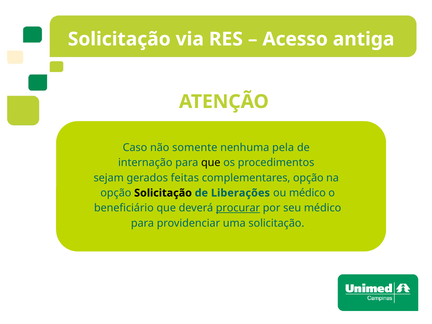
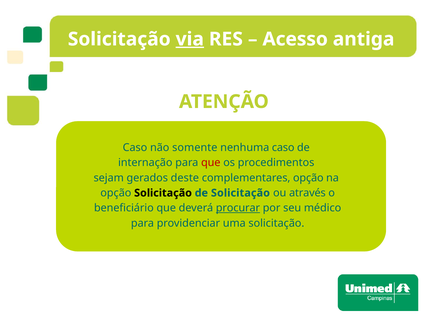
via underline: none -> present (190, 39)
nenhuma pela: pela -> caso (283, 148)
que colour: black -> red (211, 163)
feitas: feitas -> deste (185, 178)
de Liberações: Liberações -> Solicitação (240, 193)
ou médico: médico -> através (307, 193)
